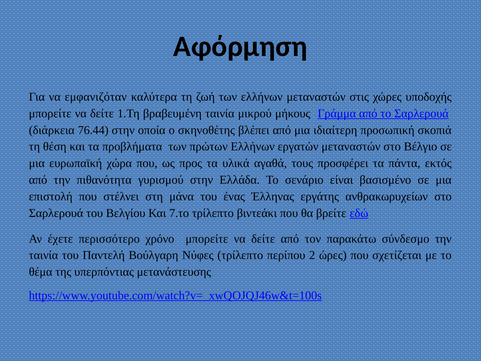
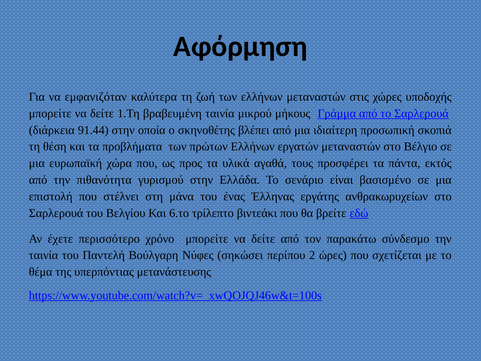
76.44: 76.44 -> 91.44 (93, 130)
7.το: 7.το -> 6.το (179, 213)
Νύφες τρίλεπτο: τρίλεπτο -> σηκώσει (240, 255)
